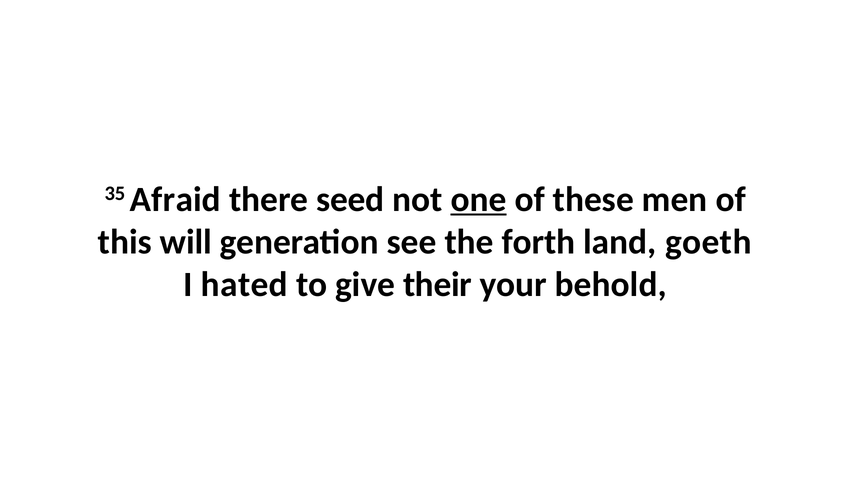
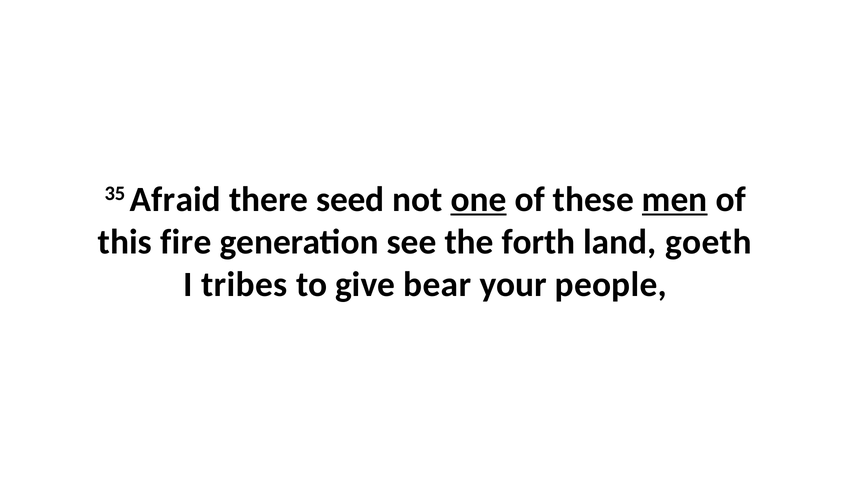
men underline: none -> present (675, 199)
will: will -> fire (186, 242)
hated: hated -> tribes (244, 284)
their: their -> bear (437, 284)
behold: behold -> people (611, 284)
